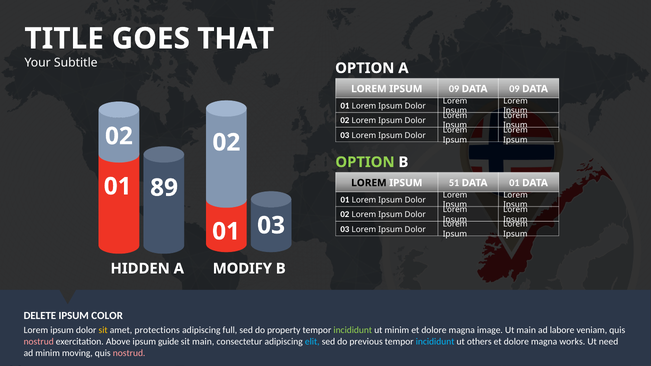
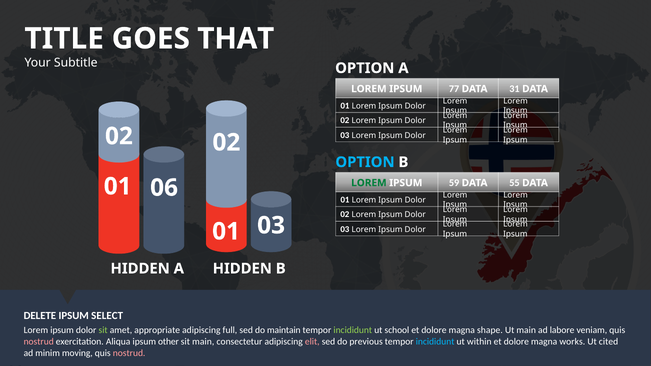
IPSUM 09: 09 -> 77 (454, 89)
DATA 09: 09 -> 31 (514, 89)
OPTION colour: light green -> light blue (365, 162)
LOREM colour: black -> green (369, 183)
51: 51 -> 59 (454, 183)
01: 01 -> 55 (514, 183)
89: 89 -> 06 (164, 188)
A MODIFY: MODIFY -> HIDDEN (242, 269)
COLOR: COLOR -> SELECT (107, 316)
sit colour: yellow -> light green (103, 330)
protections: protections -> appropriate (157, 330)
property: property -> maintain (284, 330)
ut minim: minim -> school (397, 330)
image: image -> shape (490, 330)
Above: Above -> Aliqua (118, 342)
guide: guide -> other (168, 342)
elit colour: light blue -> pink (312, 342)
others: others -> within (479, 342)
need: need -> cited (609, 342)
